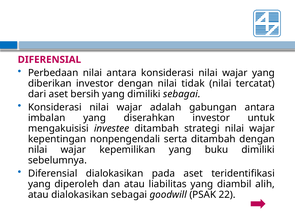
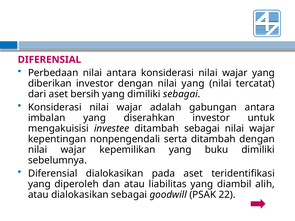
nilai tidak: tidak -> yang (193, 84)
ditambah strategi: strategi -> sebagai (202, 129)
